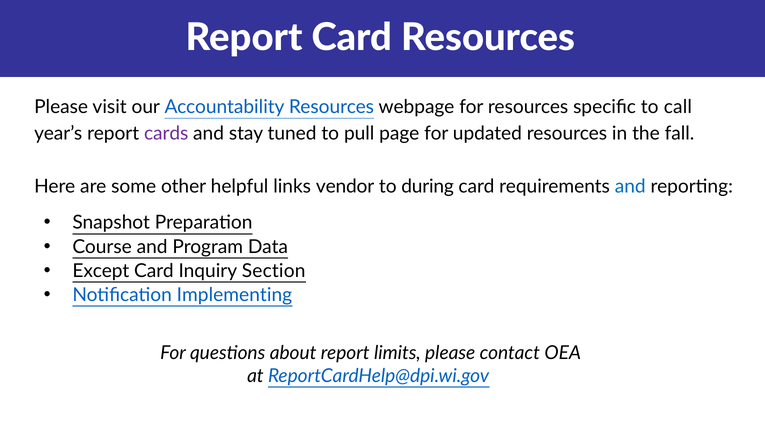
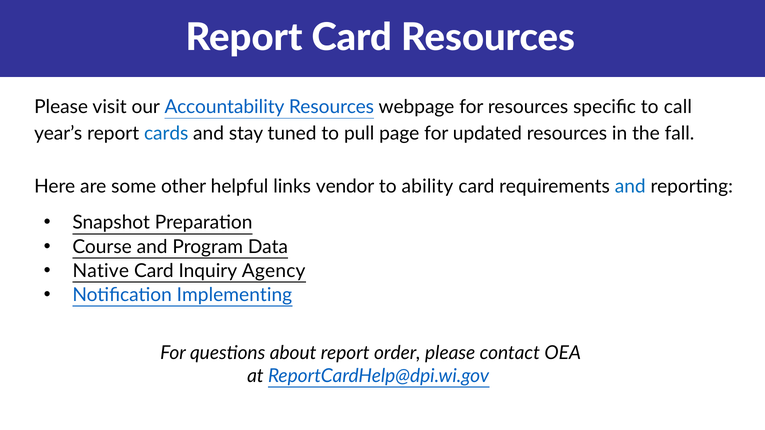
cards colour: purple -> blue (166, 134)
during: during -> ability (427, 187)
Except: Except -> Native (101, 271)
Section: Section -> Agency (274, 271)
limits: limits -> order (397, 353)
